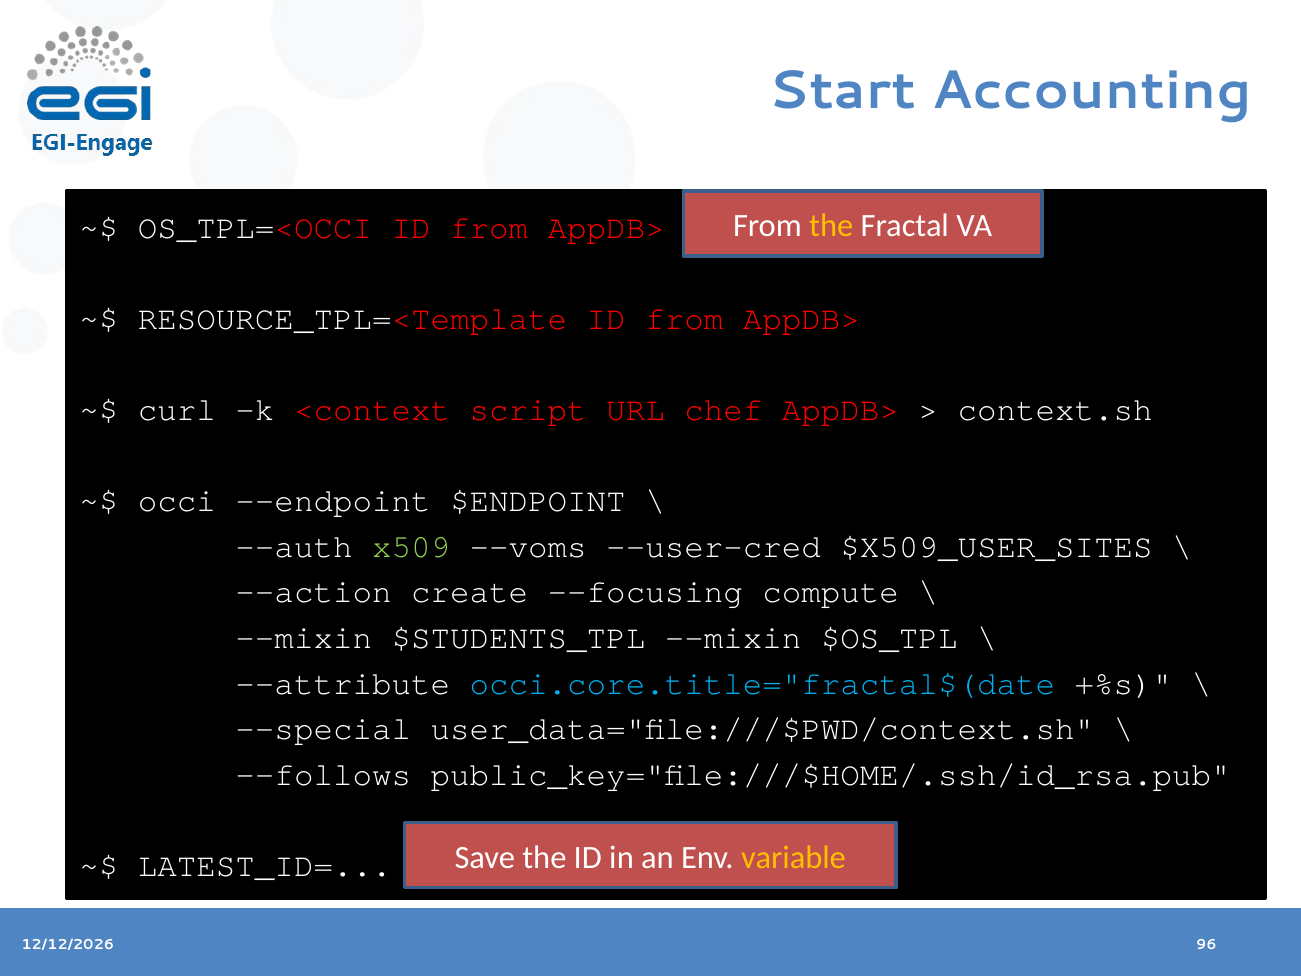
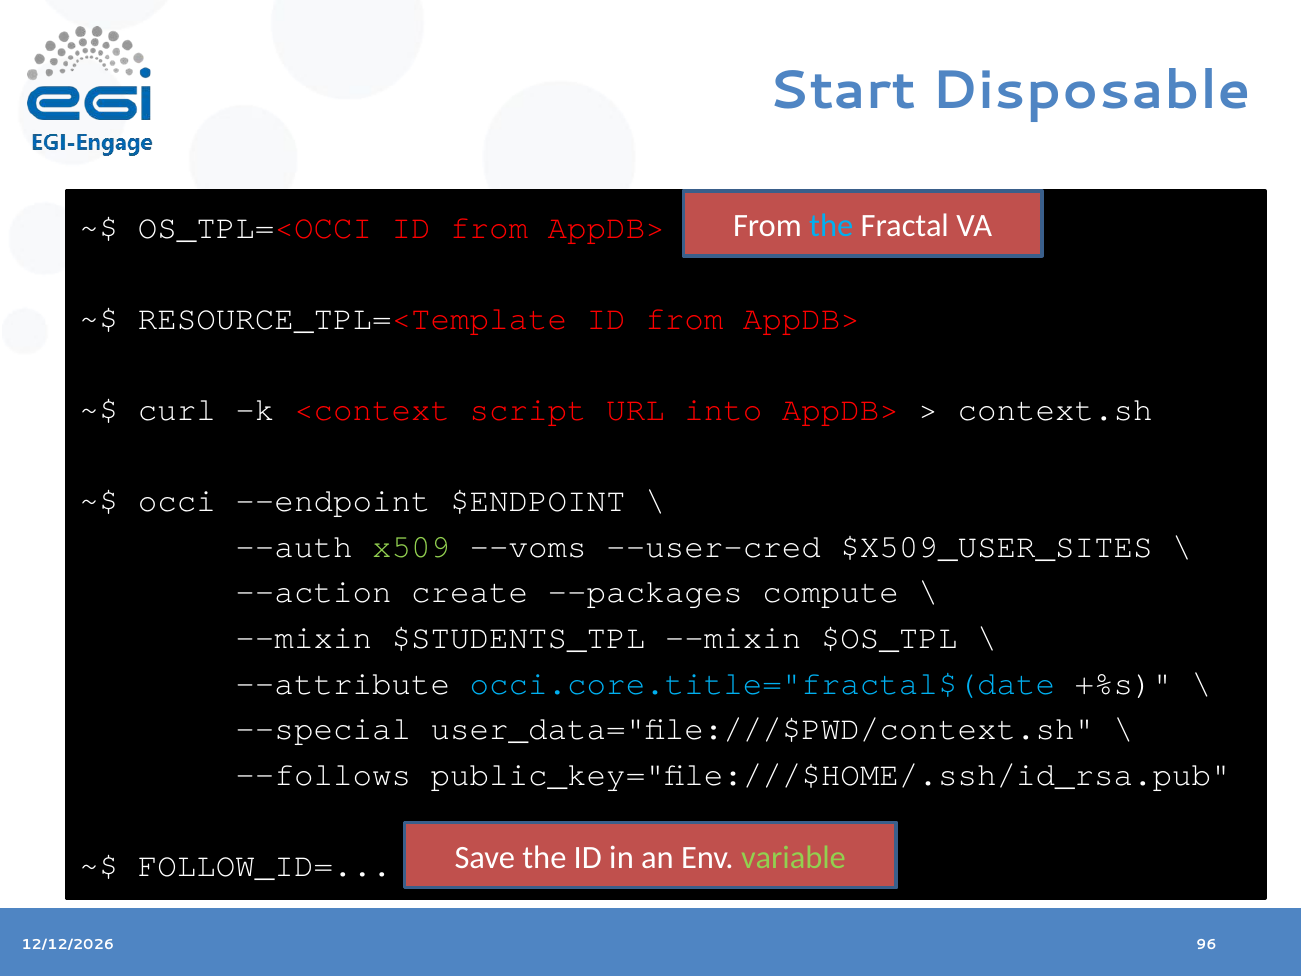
Accounting: Accounting -> Disposable (1091, 91)
the colour: yellow -> light blue (831, 225)
chef: chef -> into (723, 410)
--focusing: --focusing -> --packages (645, 592)
LATEST_ID=: LATEST_ID= -> FOLLOW_ID= (265, 865)
variable colour: yellow -> light green (793, 857)
